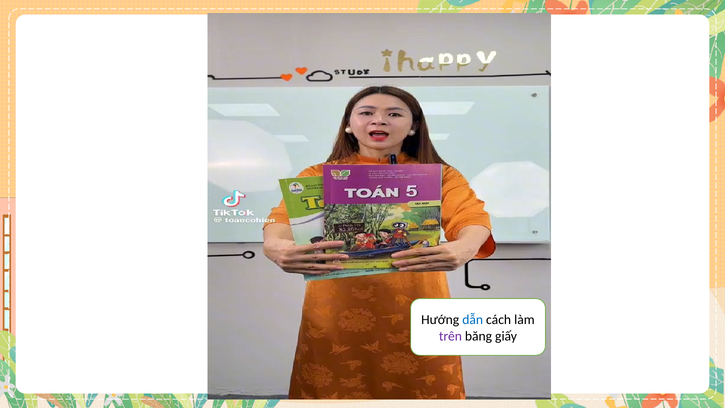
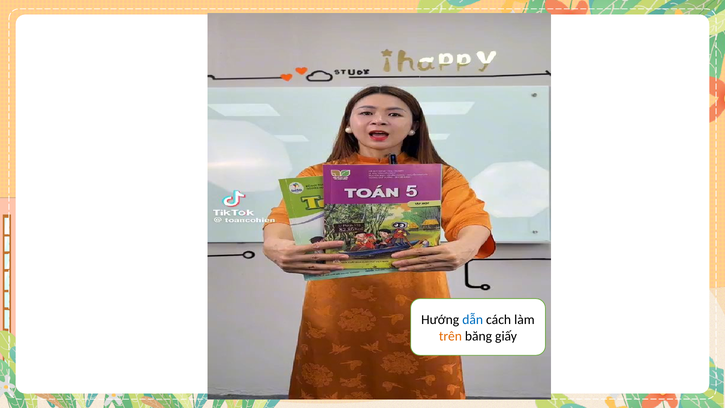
trên colour: purple -> orange (450, 336)
